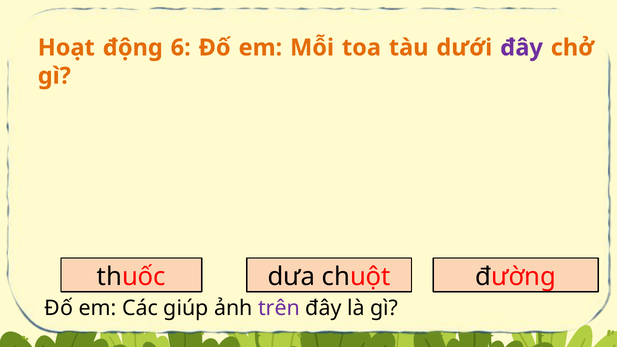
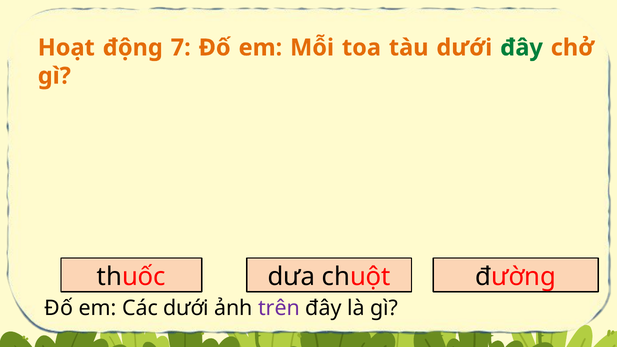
6: 6 -> 7 (181, 48)
đây colour: purple -> green (521, 48)
Các giúp: giúp -> dưới (186, 308)
